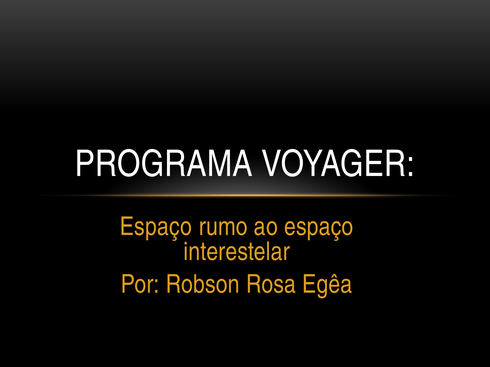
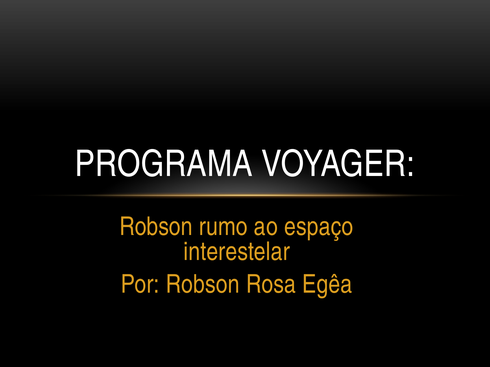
Espaço: Espaço -> Robson (156, 227)
